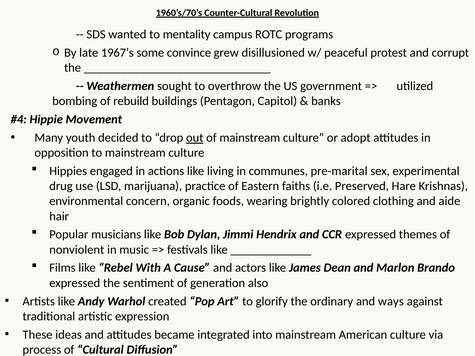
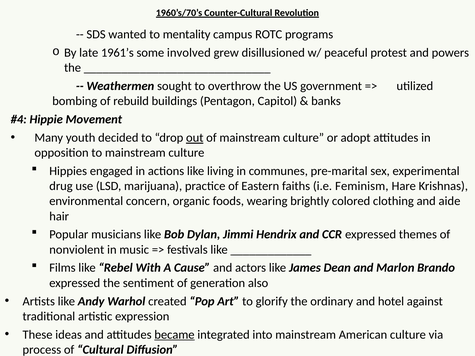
1967’s: 1967’s -> 1961’s (117, 53)
convince: convince -> involved (189, 53)
corrupt: corrupt -> powers (450, 53)
Preserved: Preserved -> Feminism (362, 186)
ways: ways -> hotel (391, 301)
became underline: none -> present (174, 335)
